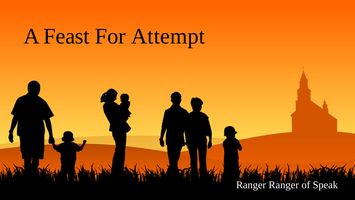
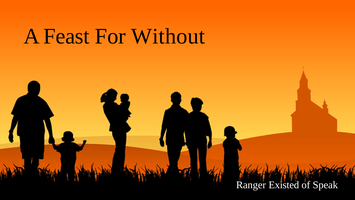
Attempt: Attempt -> Without (168, 36)
Ranger Ranger: Ranger -> Existed (284, 185)
